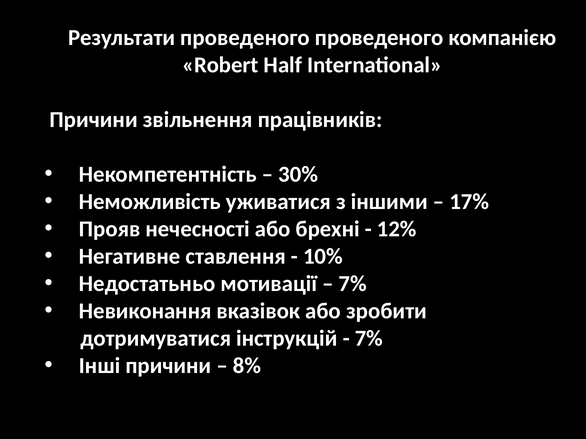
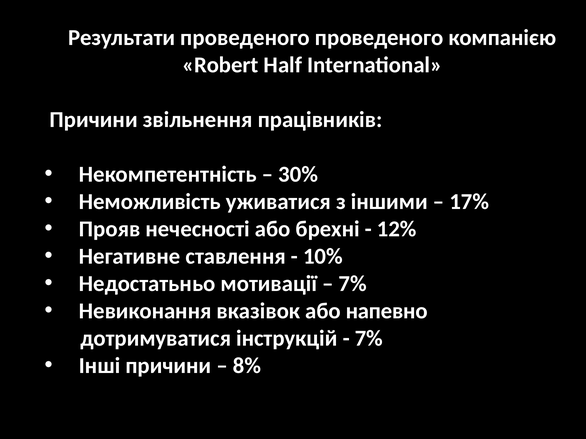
зробити: зробити -> напевно (387, 311)
